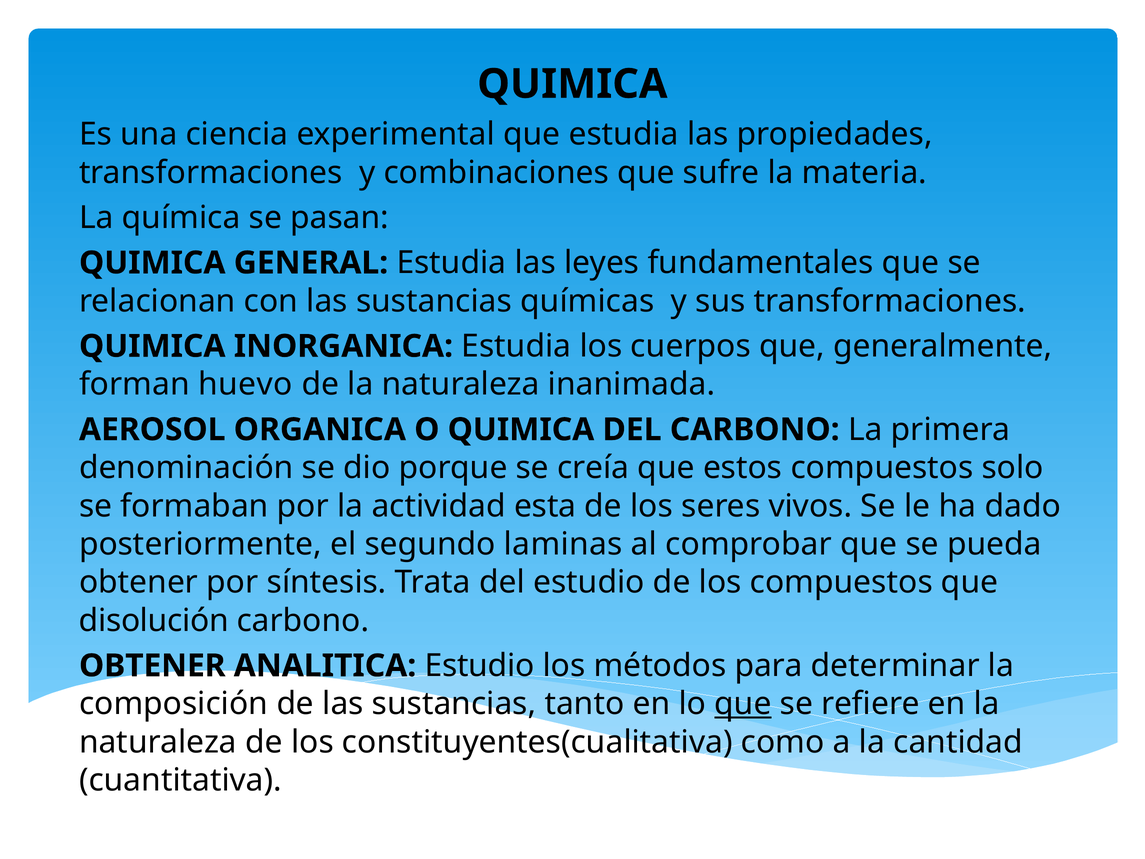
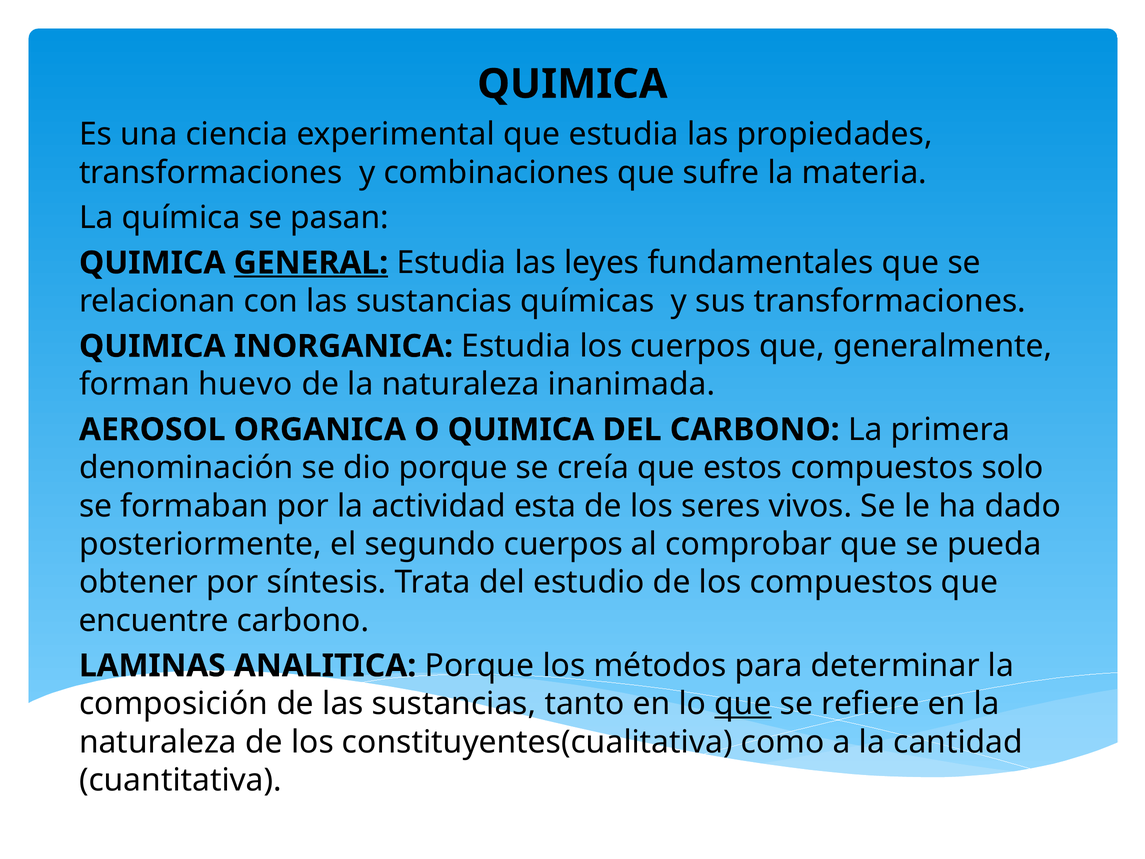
GENERAL underline: none -> present (311, 263)
segundo laminas: laminas -> cuerpos (563, 544)
disolución: disolución -> encuentre (154, 620)
OBTENER: OBTENER -> LAMINAS (152, 666)
ANALITICA Estudio: Estudio -> Porque (479, 666)
